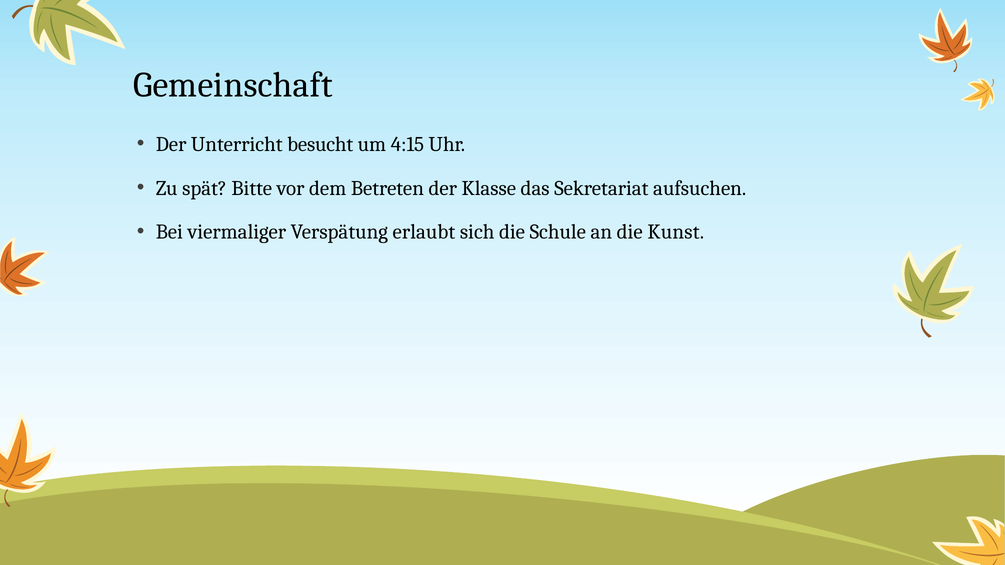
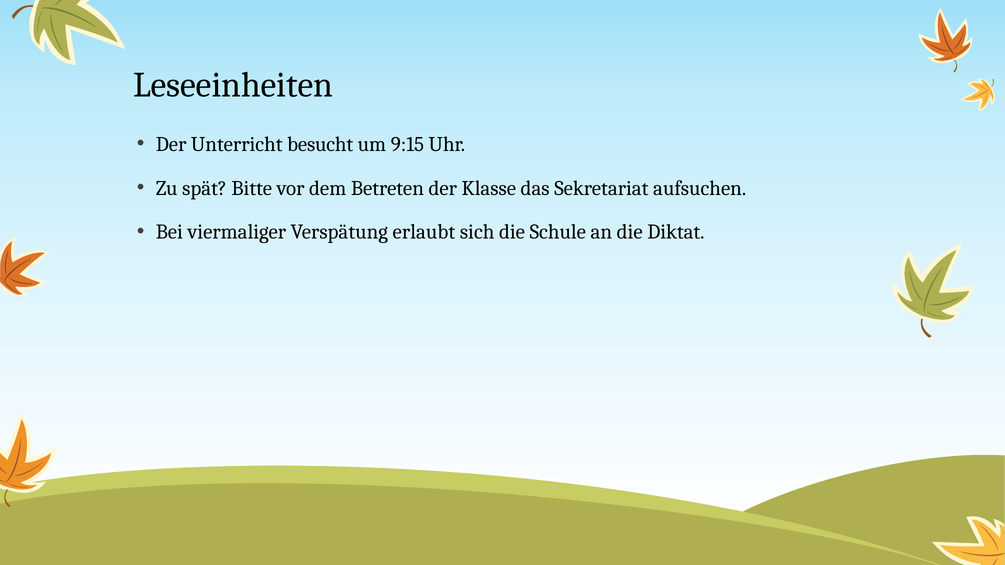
Gemeinschaft: Gemeinschaft -> Leseeinheiten (233, 85)
4:15: 4:15 -> 9:15 (407, 144)
Kunst: Kunst -> Diktat (676, 232)
